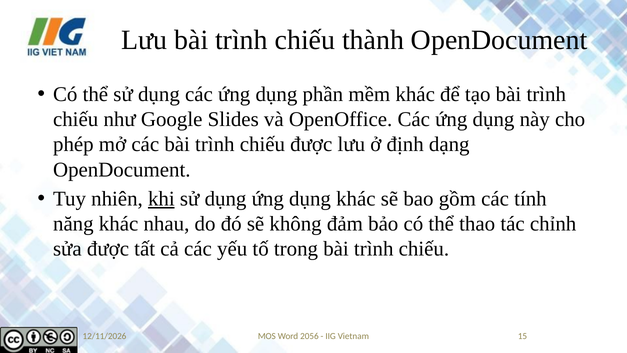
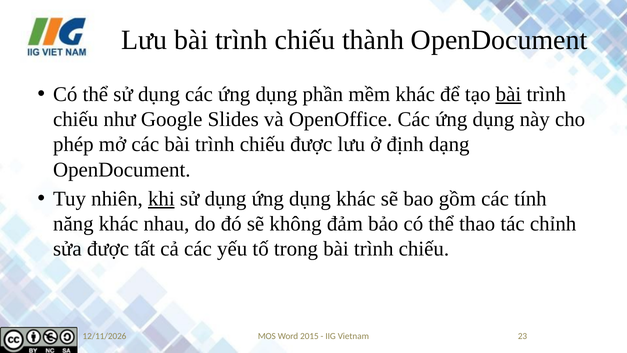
bài underline: none -> present (508, 94)
2056: 2056 -> 2015 (309, 336)
15: 15 -> 23 (523, 336)
